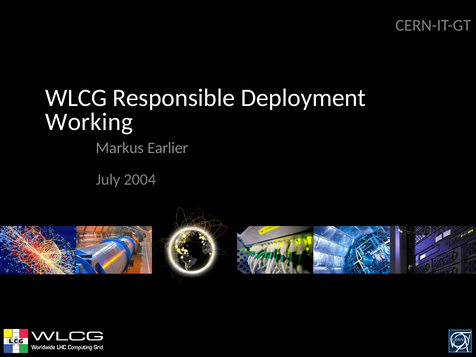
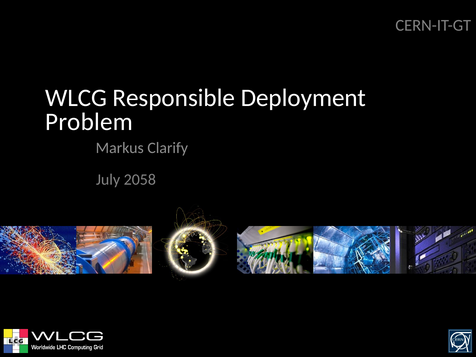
Working: Working -> Problem (89, 122)
Earlier: Earlier -> Clarify (168, 148)
2004: 2004 -> 2058 (140, 180)
